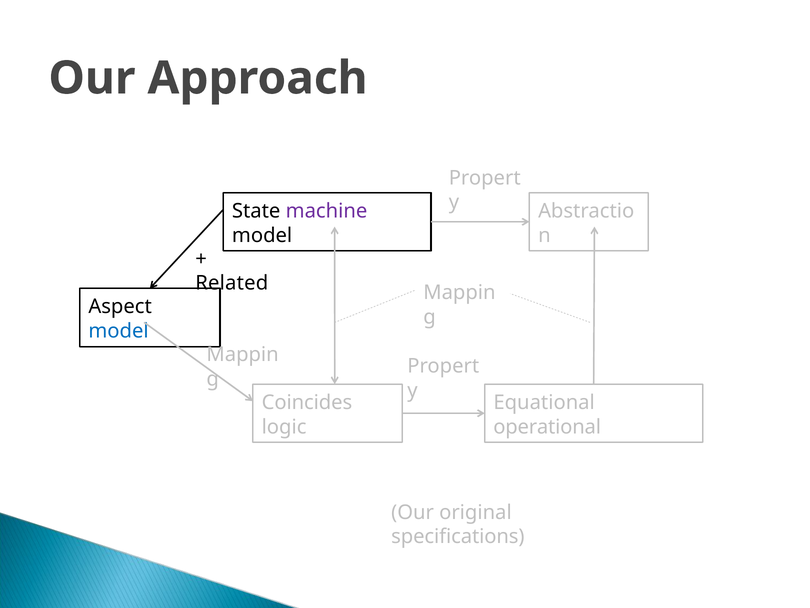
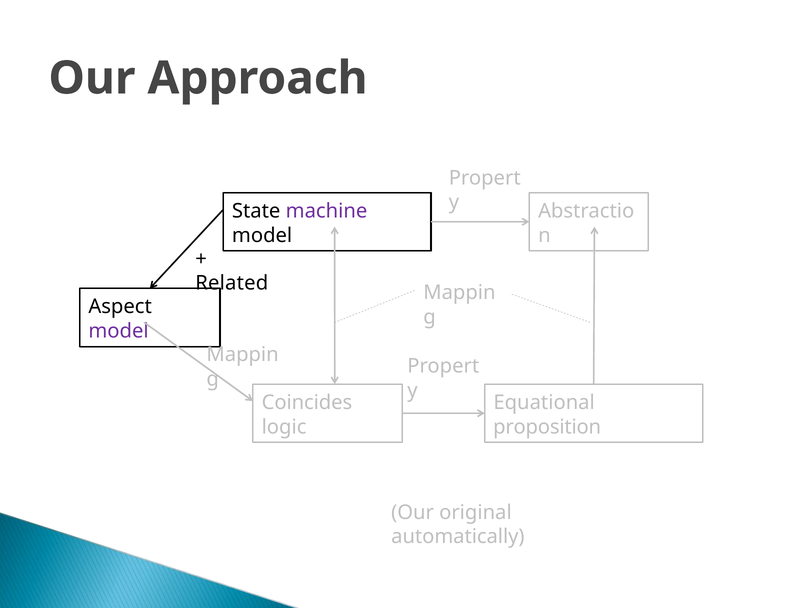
model colour: blue -> purple (119, 331)
operational: operational -> proposition (547, 426)
specifications: specifications -> automatically (458, 536)
